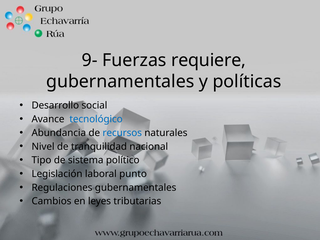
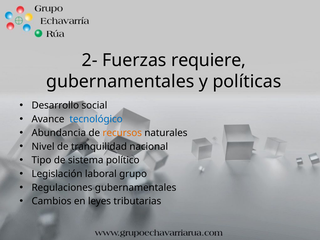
9-: 9- -> 2- (90, 60)
recursos colour: blue -> orange (122, 133)
punto: punto -> grupo (133, 174)
